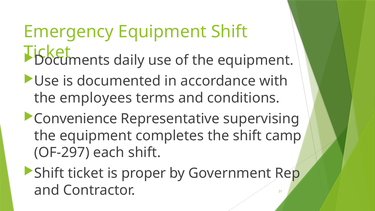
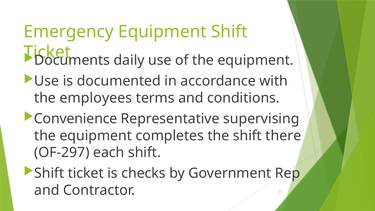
camp: camp -> there (283, 136)
proper: proper -> checks (144, 173)
